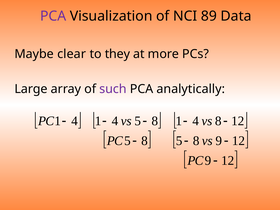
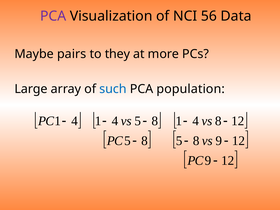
89: 89 -> 56 (209, 16)
clear: clear -> pairs (72, 54)
such colour: purple -> blue (113, 89)
analytically: analytically -> population (191, 89)
